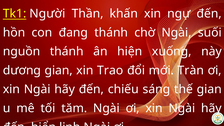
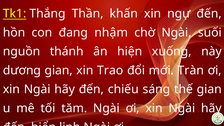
Người: Người -> Thắng (47, 14)
đang thánh: thánh -> nhậm (111, 33)
